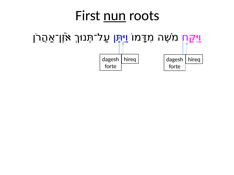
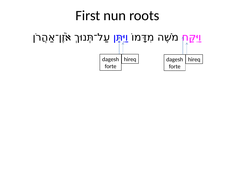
nun underline: present -> none (115, 16)
